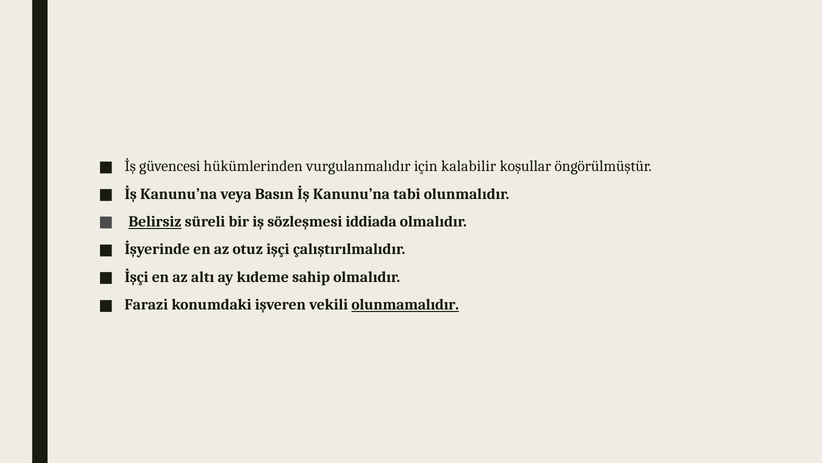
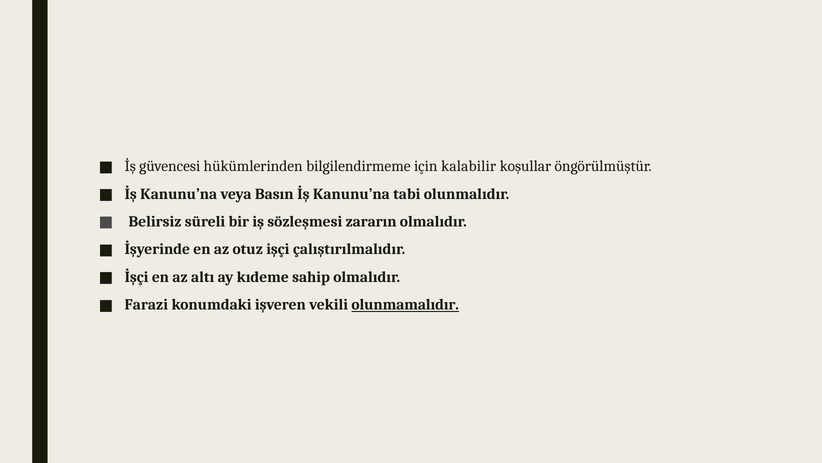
vurgulanmalıdır: vurgulanmalıdır -> bilgilendirmeme (358, 166)
Belirsiz underline: present -> none (155, 221)
iddiada: iddiada -> zararın (371, 221)
